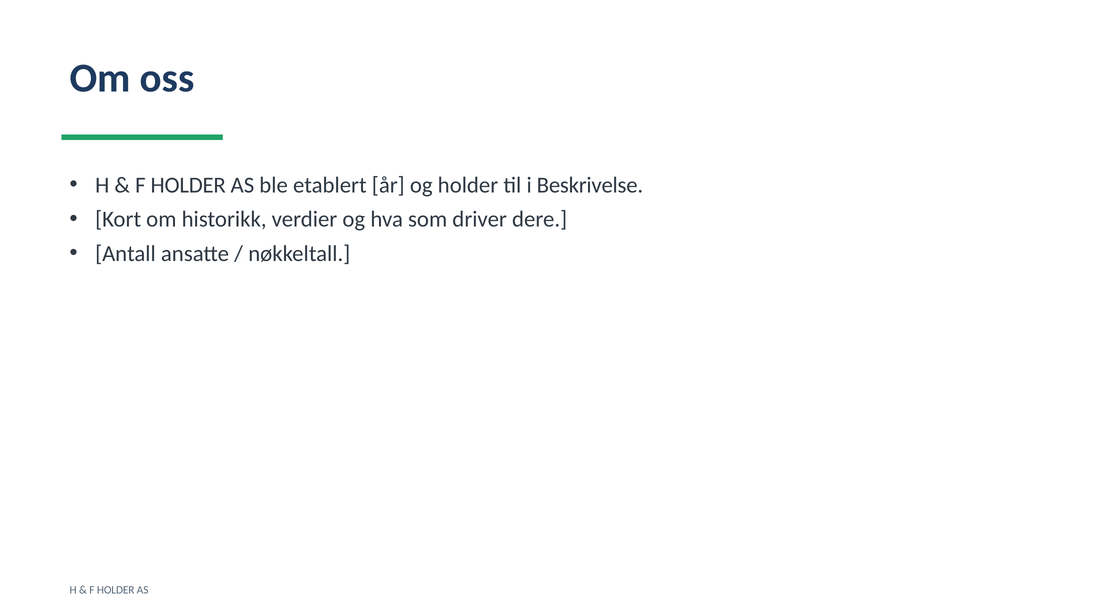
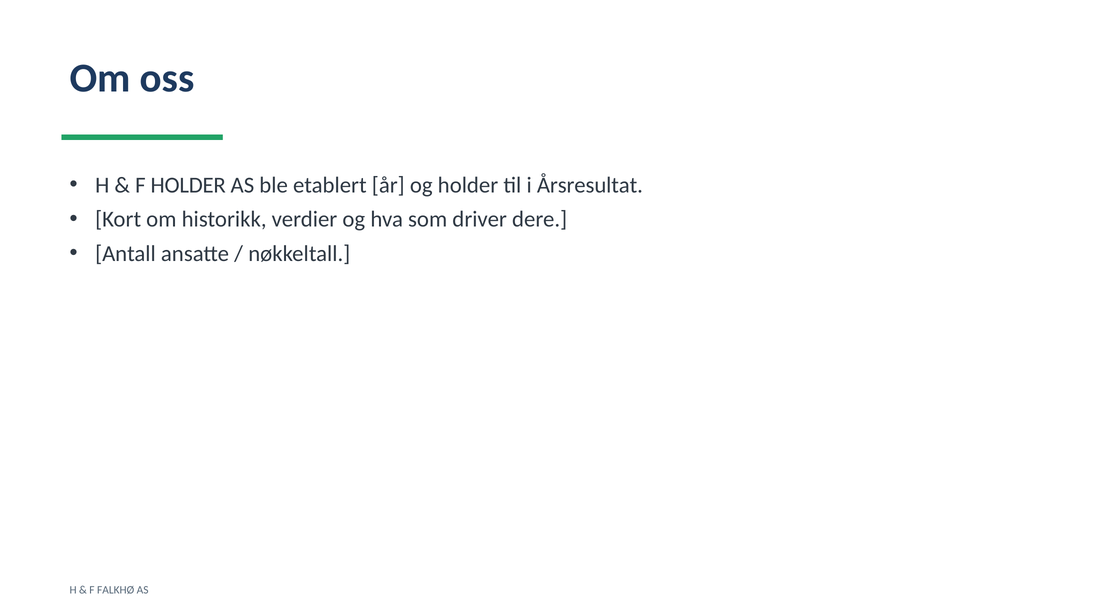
Beskrivelse: Beskrivelse -> Årsresultat (590, 185)
HOLDER: HOLDER -> FALKHØ (116, 590)
